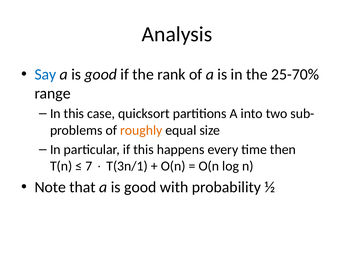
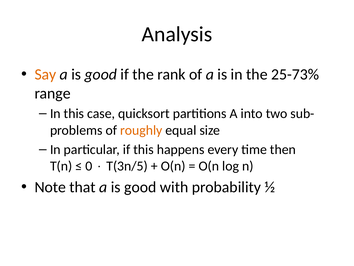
Say colour: blue -> orange (45, 74)
25-70%: 25-70% -> 25-73% (295, 74)
7: 7 -> 0 (89, 166)
T(3n/1: T(3n/1 -> T(3n/5 (127, 166)
